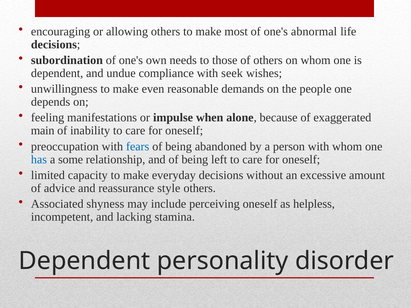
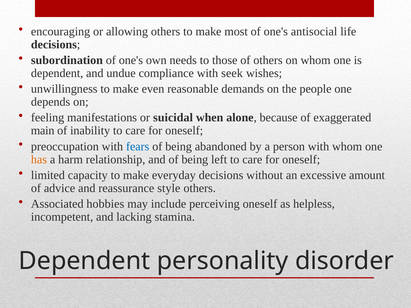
abnormal: abnormal -> antisocial (314, 31)
impulse: impulse -> suicidal (173, 118)
has colour: blue -> orange (39, 160)
some: some -> harm (71, 160)
shyness: shyness -> hobbies (105, 204)
